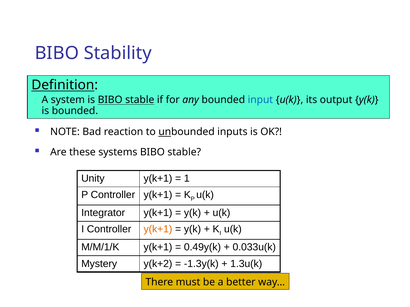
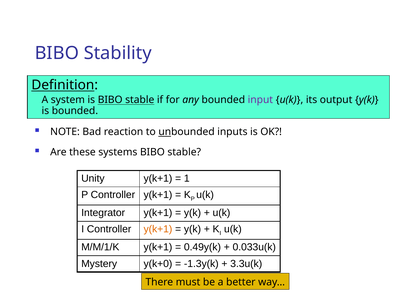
input colour: blue -> purple (260, 100)
y(k+2: y(k+2 -> y(k+0 (158, 264)
1.3u(k: 1.3u(k -> 3.3u(k (246, 264)
